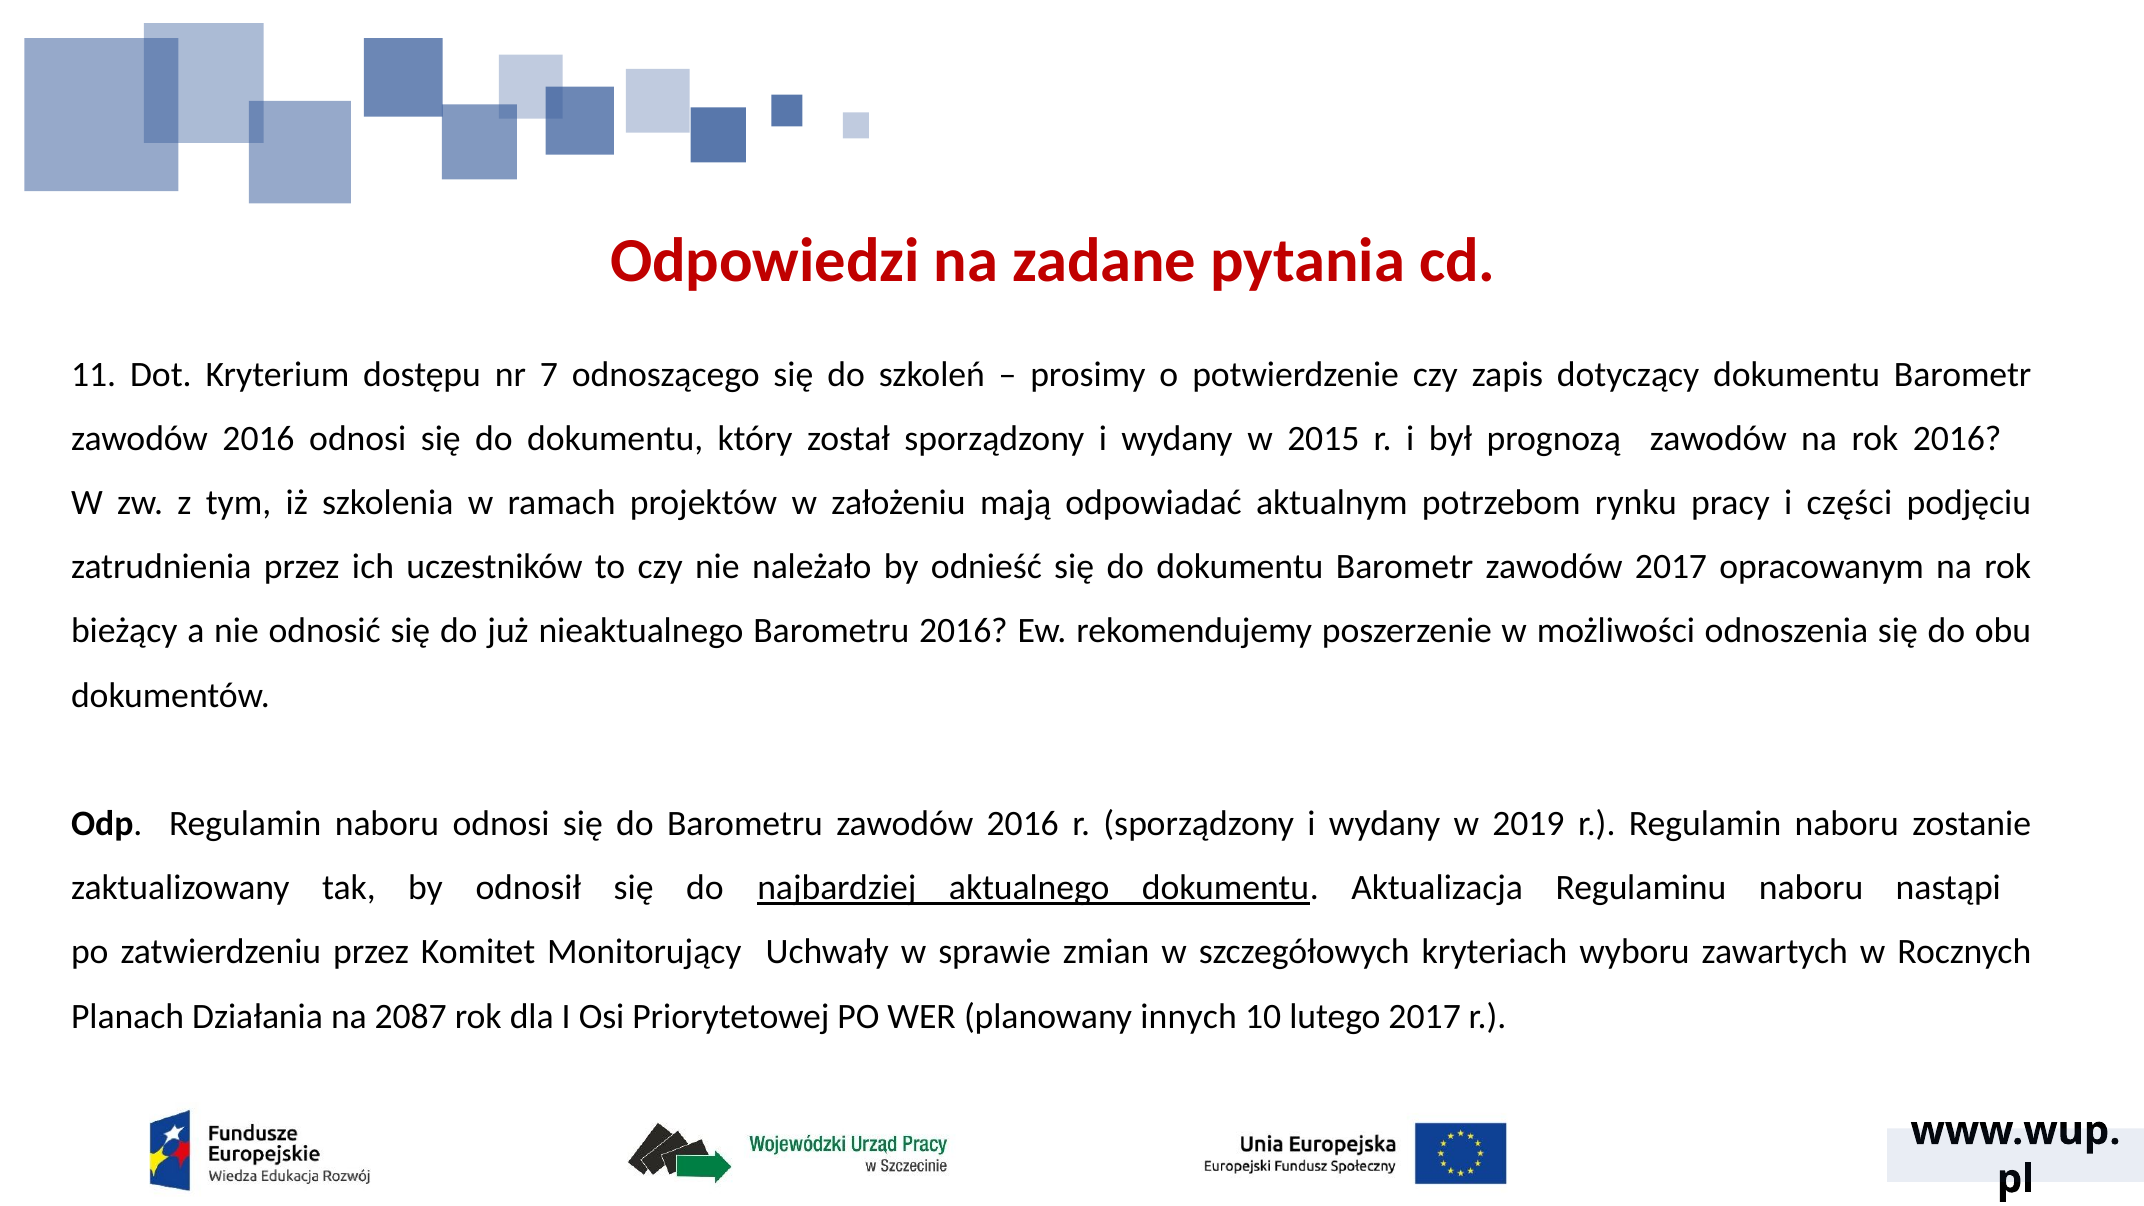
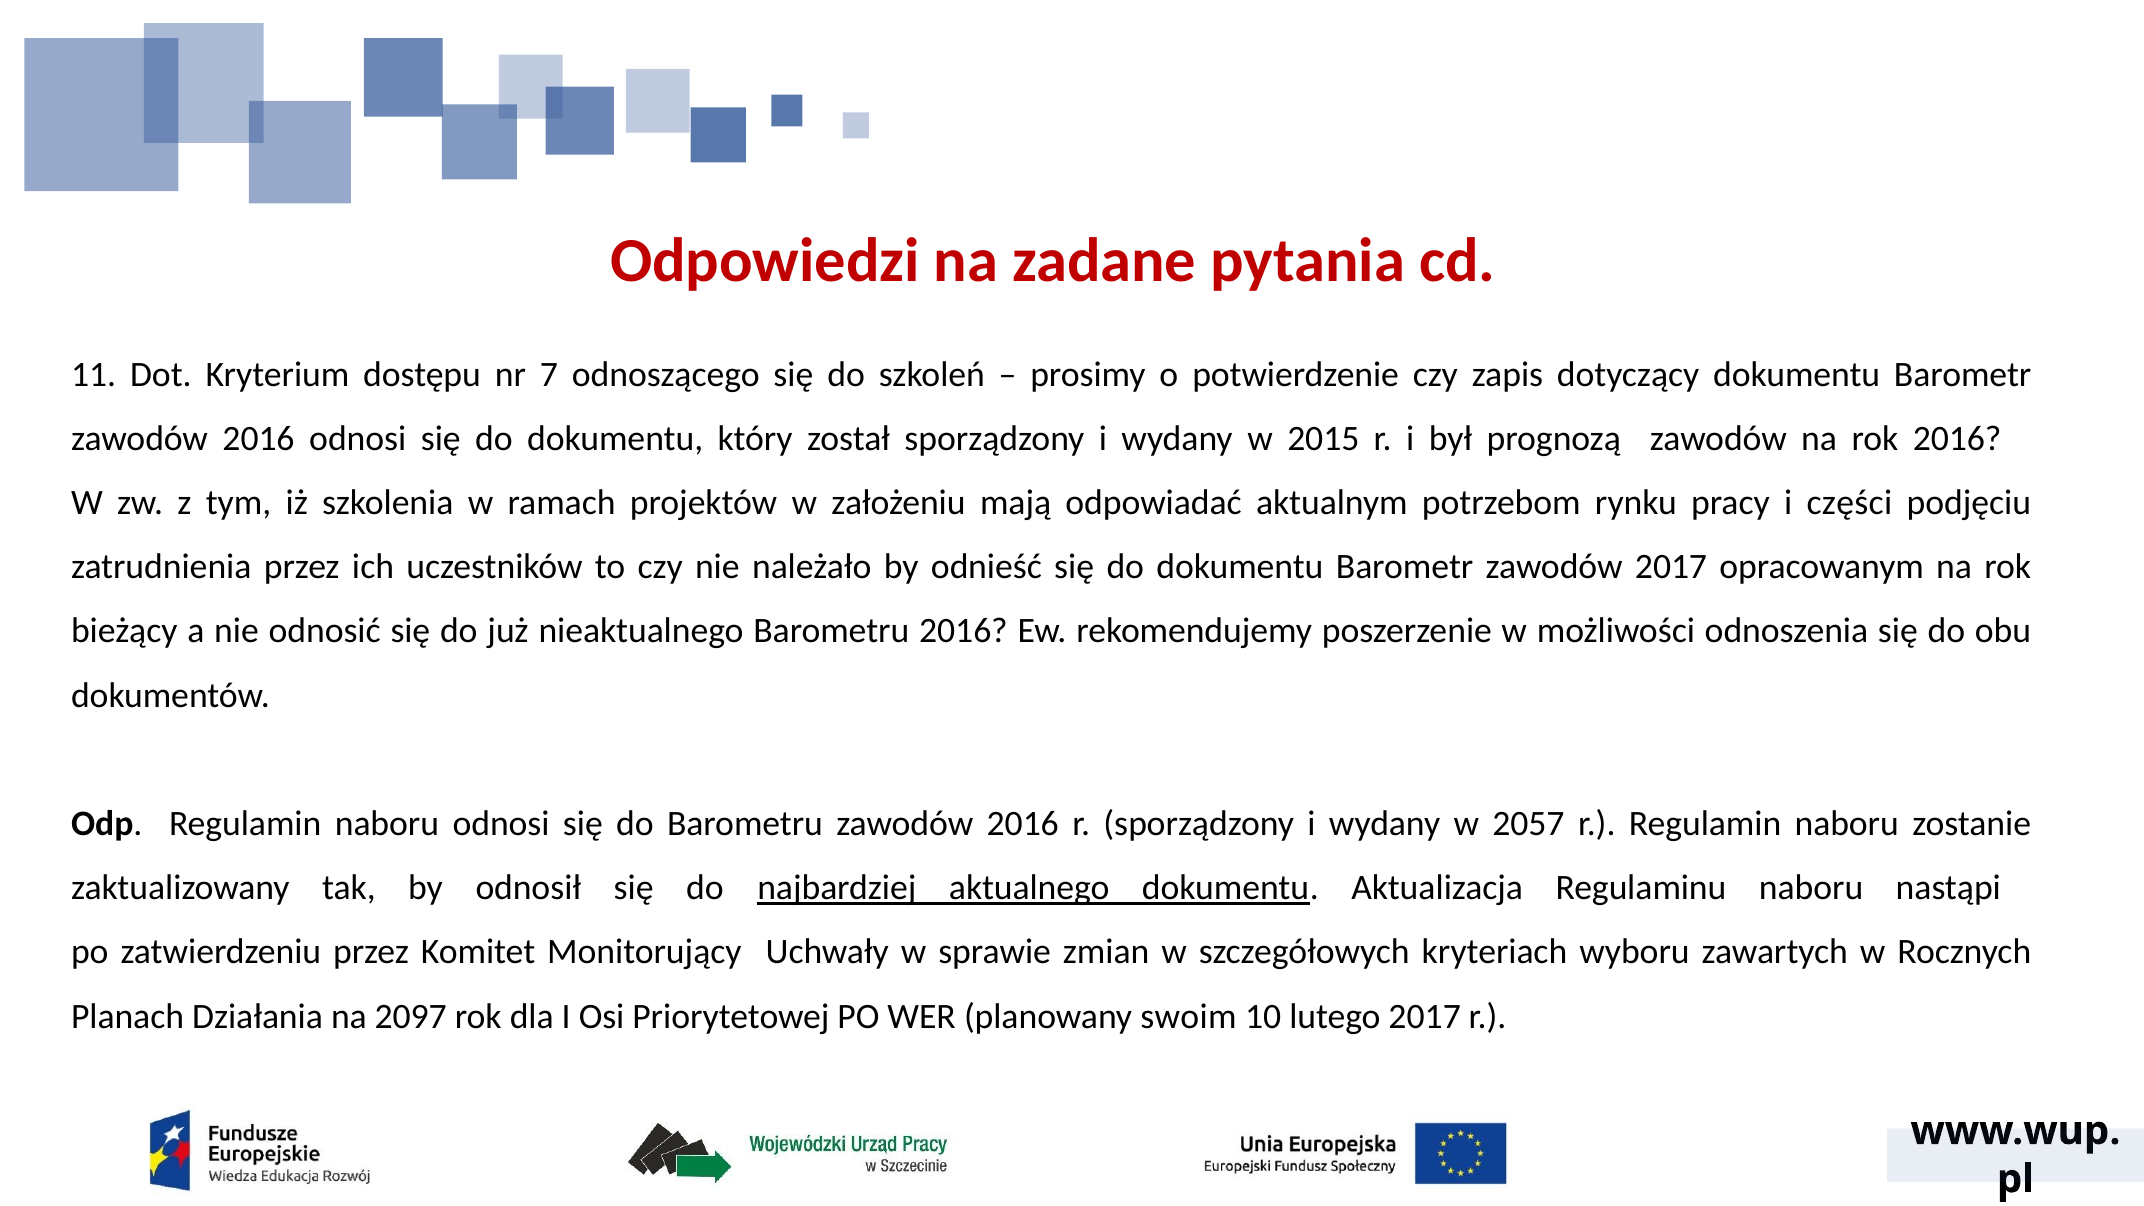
2019: 2019 -> 2057 (1528, 824)
2087: 2087 -> 2097 (411, 1016)
innych: innych -> swoim (1189, 1016)
